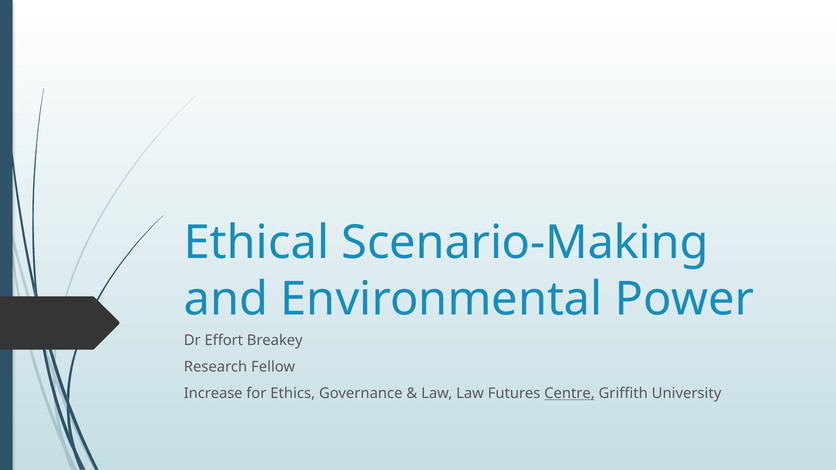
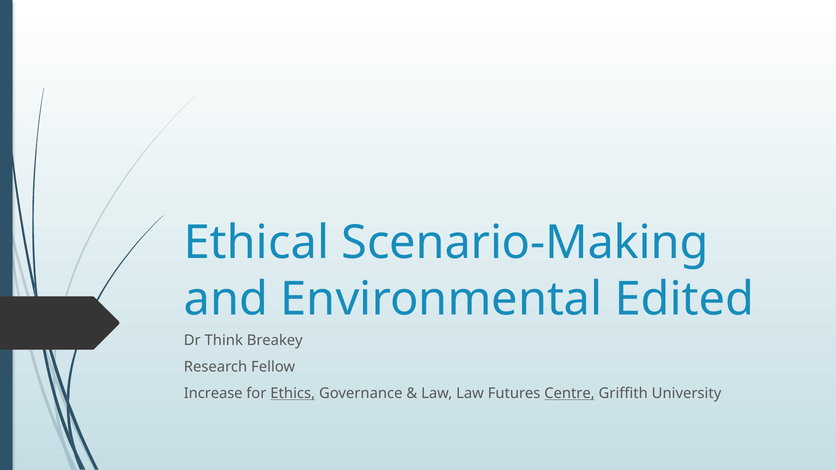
Power: Power -> Edited (684, 300)
Effort: Effort -> Think (224, 341)
Ethics underline: none -> present (293, 394)
